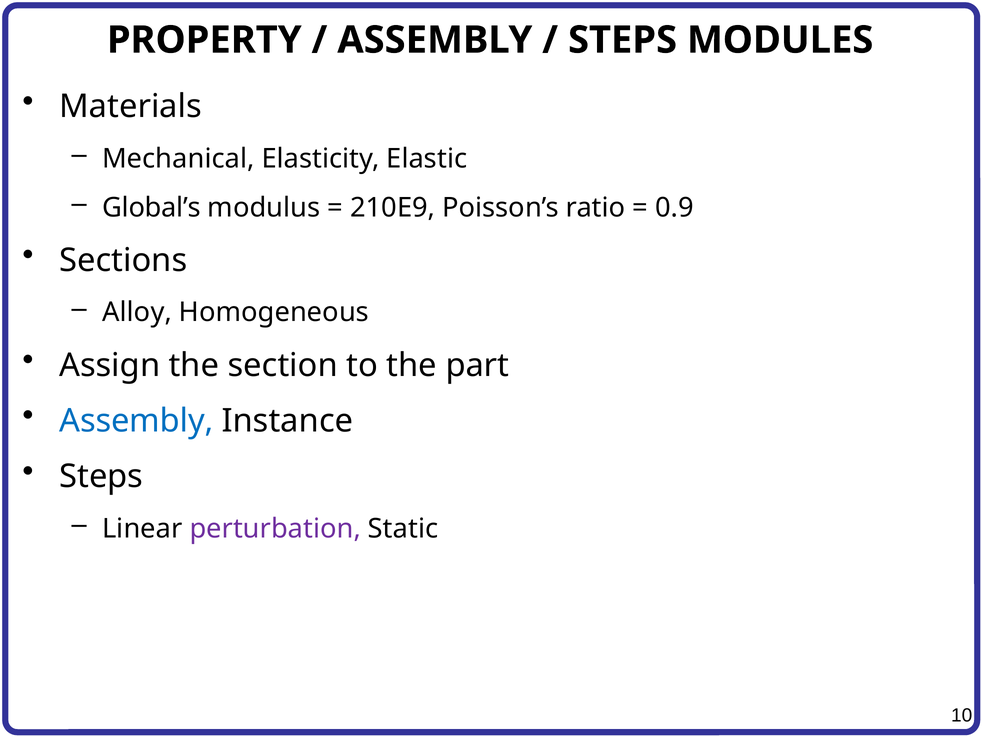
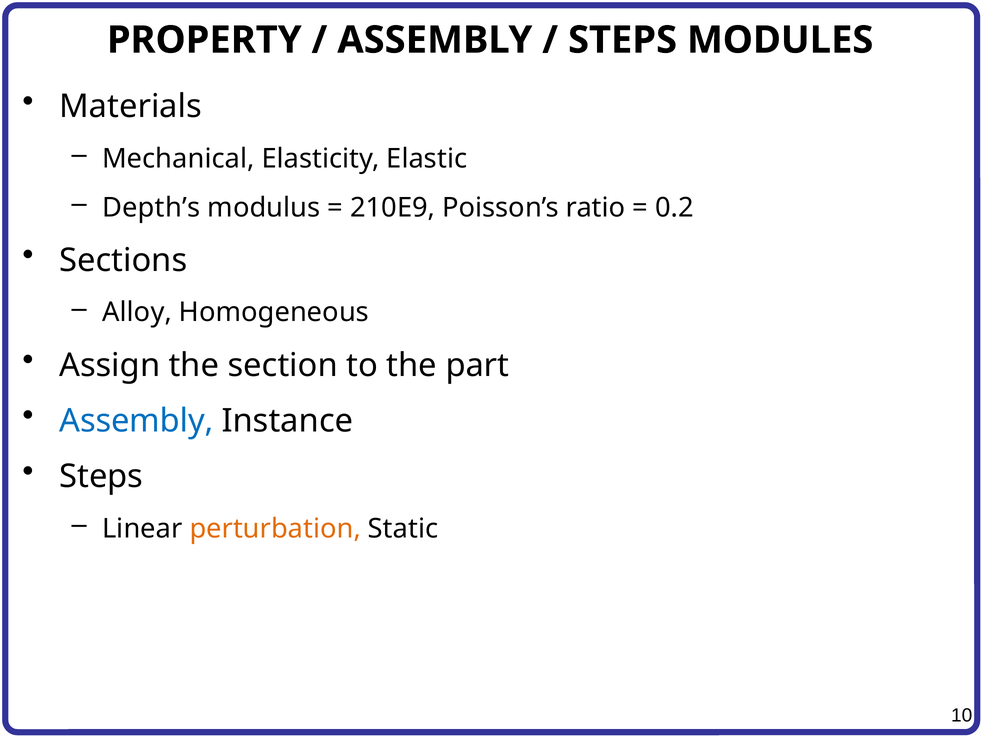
Global’s: Global’s -> Depth’s (151, 208)
0.9: 0.9 -> 0.2 (674, 208)
perturbation colour: purple -> orange (275, 528)
